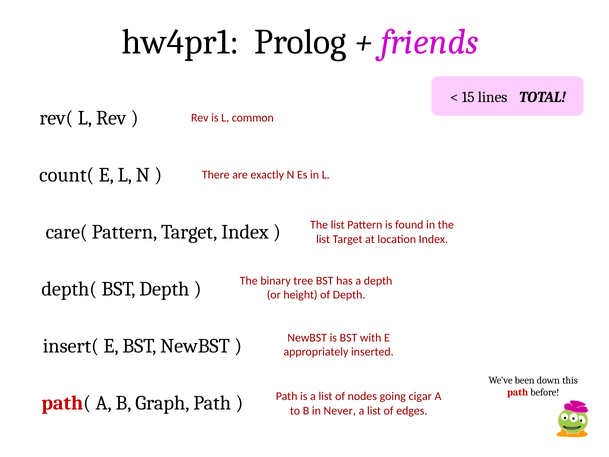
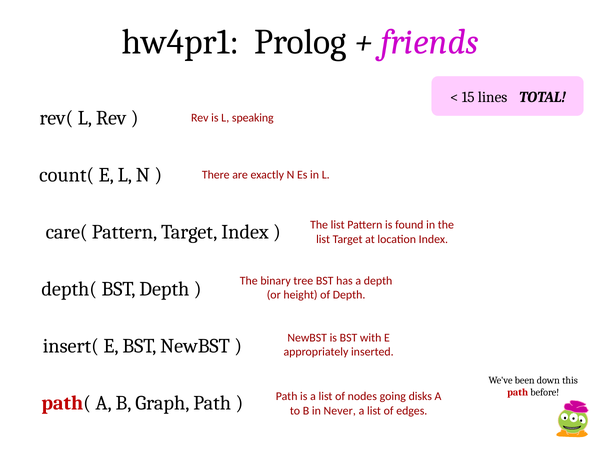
common: common -> speaking (253, 118)
cigar: cigar -> disks (420, 396)
